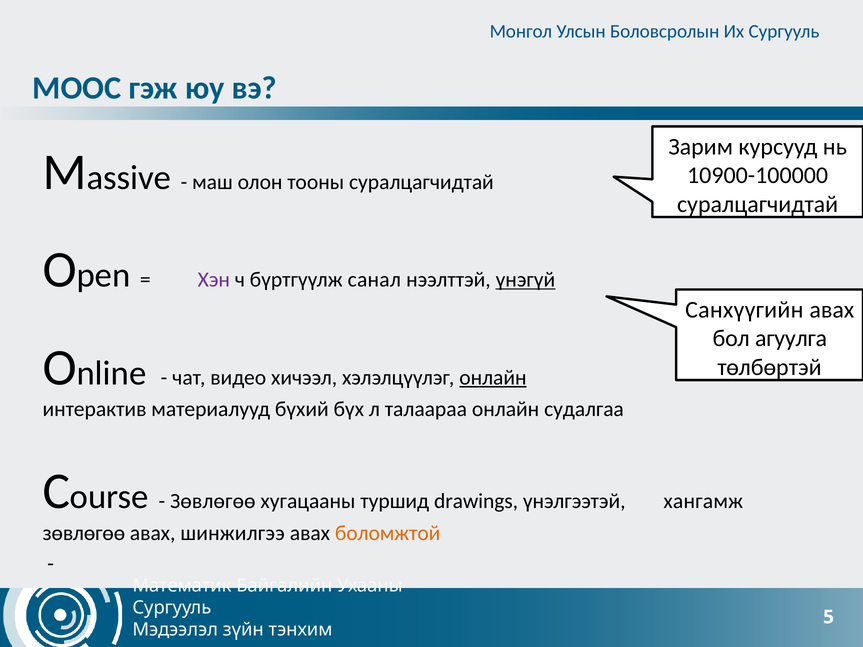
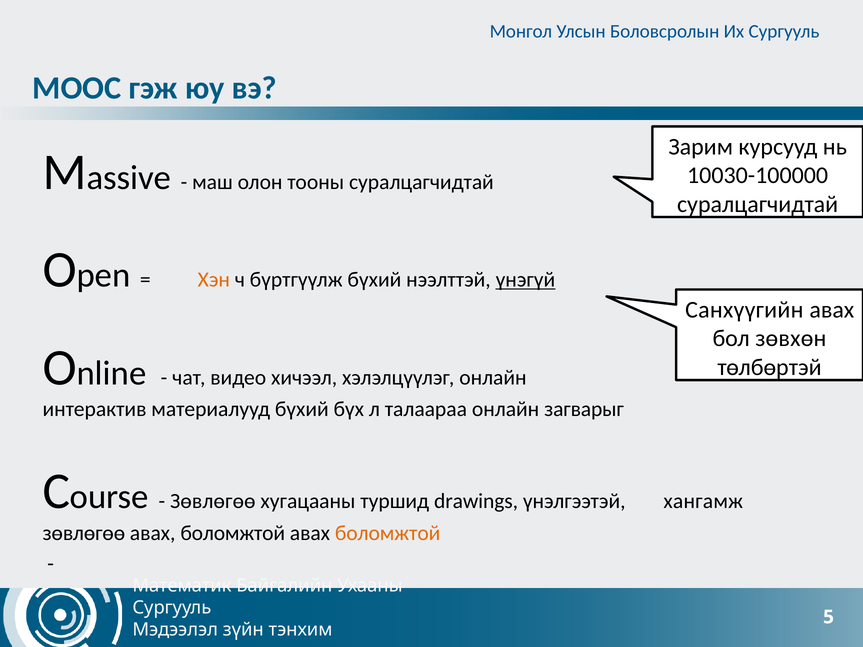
10900-100000: 10900-100000 -> 10030-100000 (758, 176)
Хэн colour: purple -> orange (214, 280)
бүртгүүлж санал: санал -> бүхий (374, 280)
агуулга: агуулга -> зөвхөн (791, 339)
онлайн underline: present -> none (493, 378)
судалгаа: судалгаа -> загварыг (584, 410)
зөвлөгөө авах шинжилгээ: шинжилгээ -> боломжтой (233, 533)
